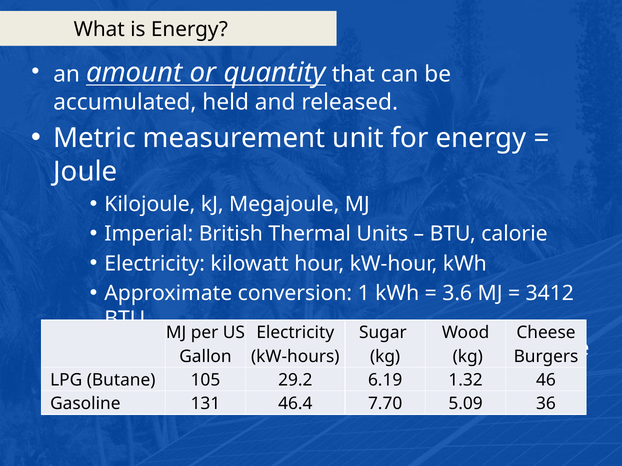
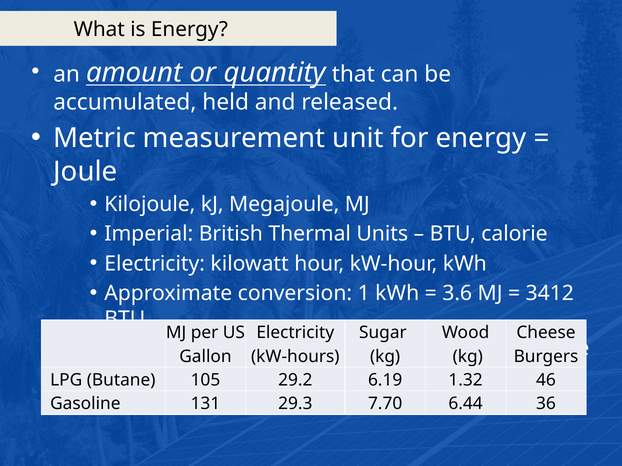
46.4: 46.4 -> 29.3 (295, 404)
5.09: 5.09 -> 6.44 (466, 404)
